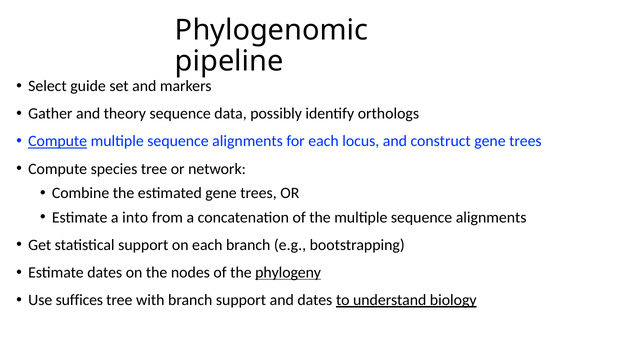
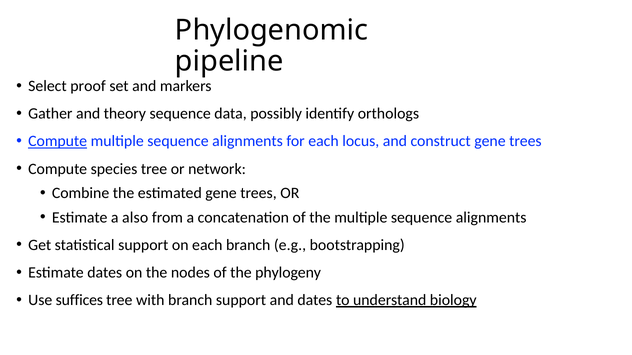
guide: guide -> proof (88, 86)
into: into -> also (135, 218)
phylogeny underline: present -> none (288, 273)
